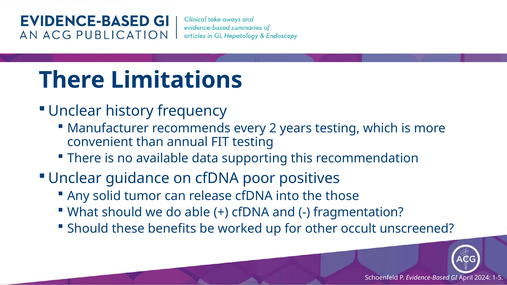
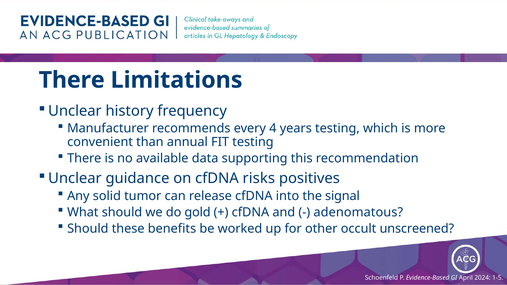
2: 2 -> 4 (273, 128)
poor: poor -> risks (259, 179)
those: those -> signal (342, 196)
able: able -> gold (198, 212)
fragmentation: fragmentation -> adenomatous (358, 212)
